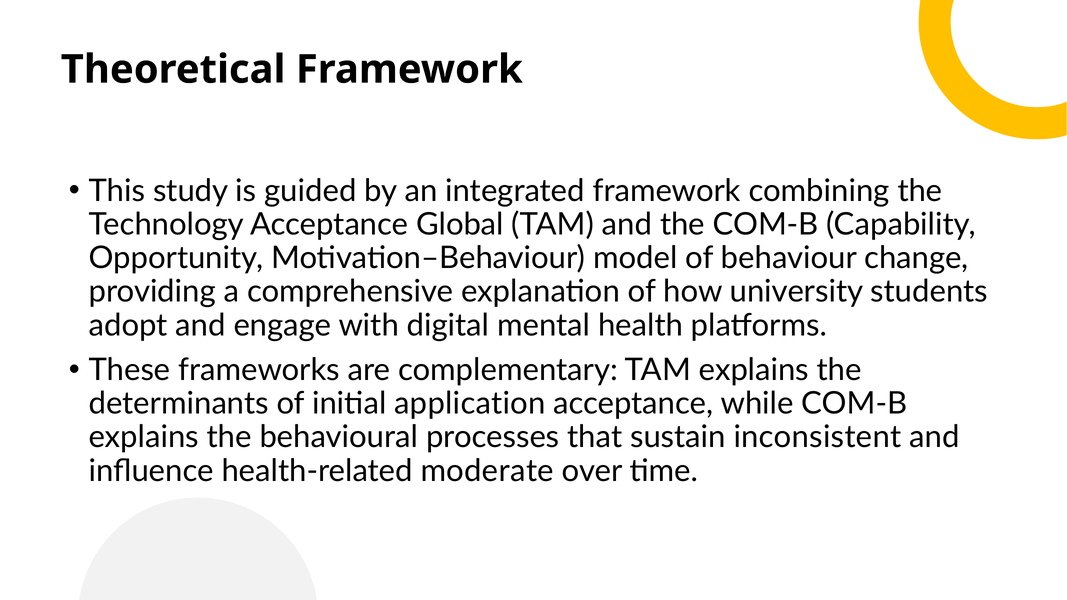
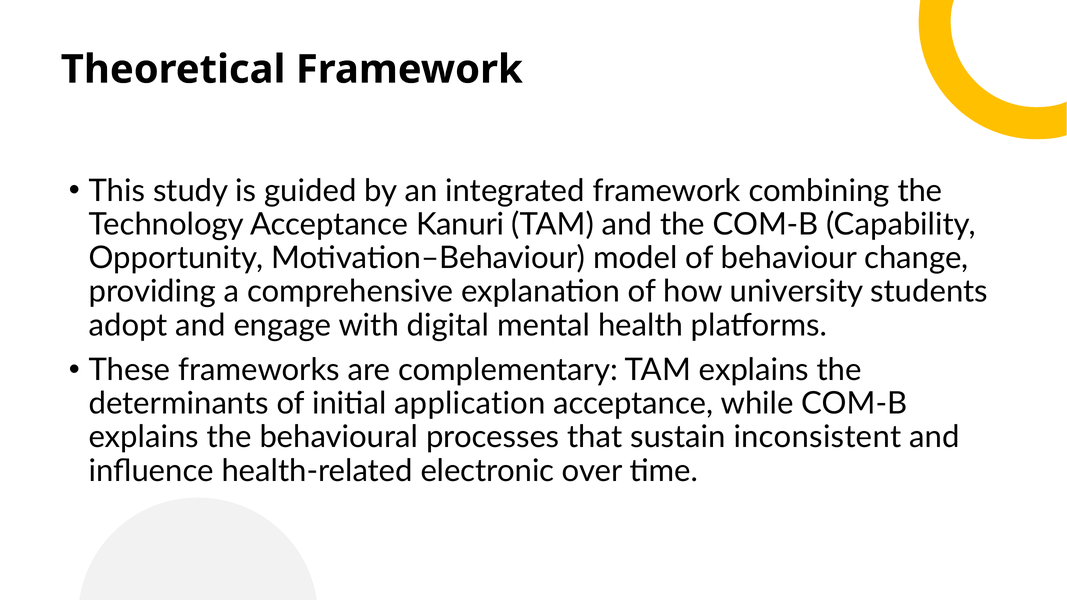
Global: Global -> Kanuri (460, 225)
moderate: moderate -> electronic (487, 471)
